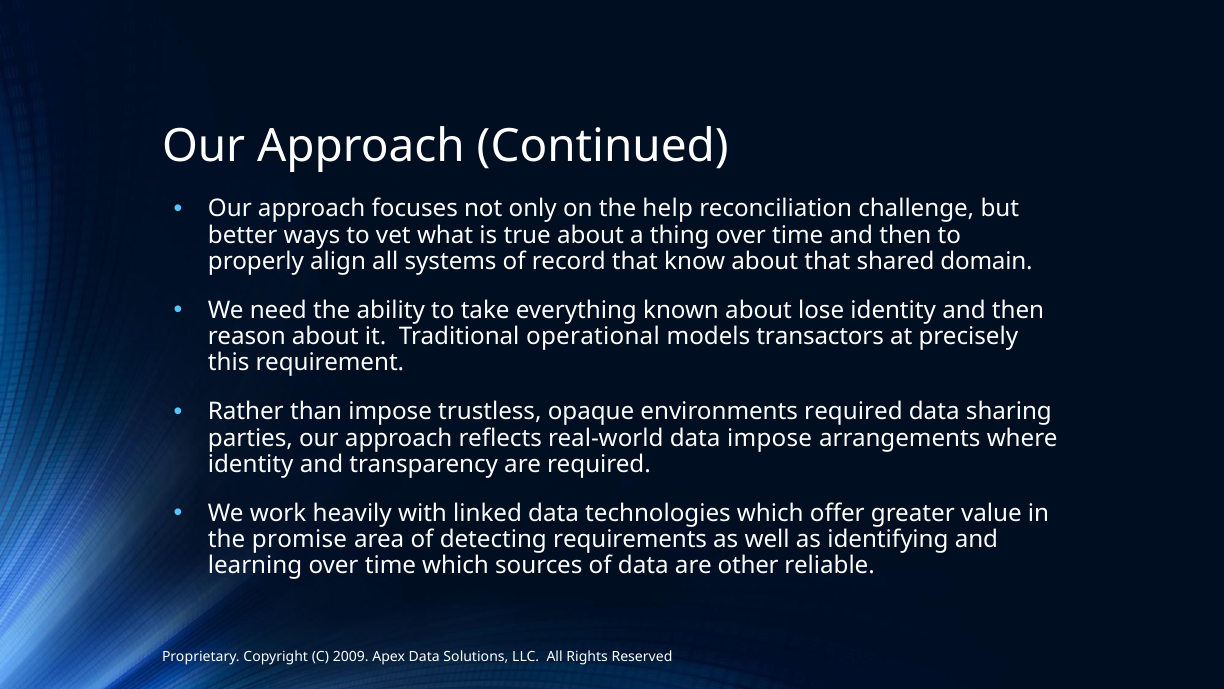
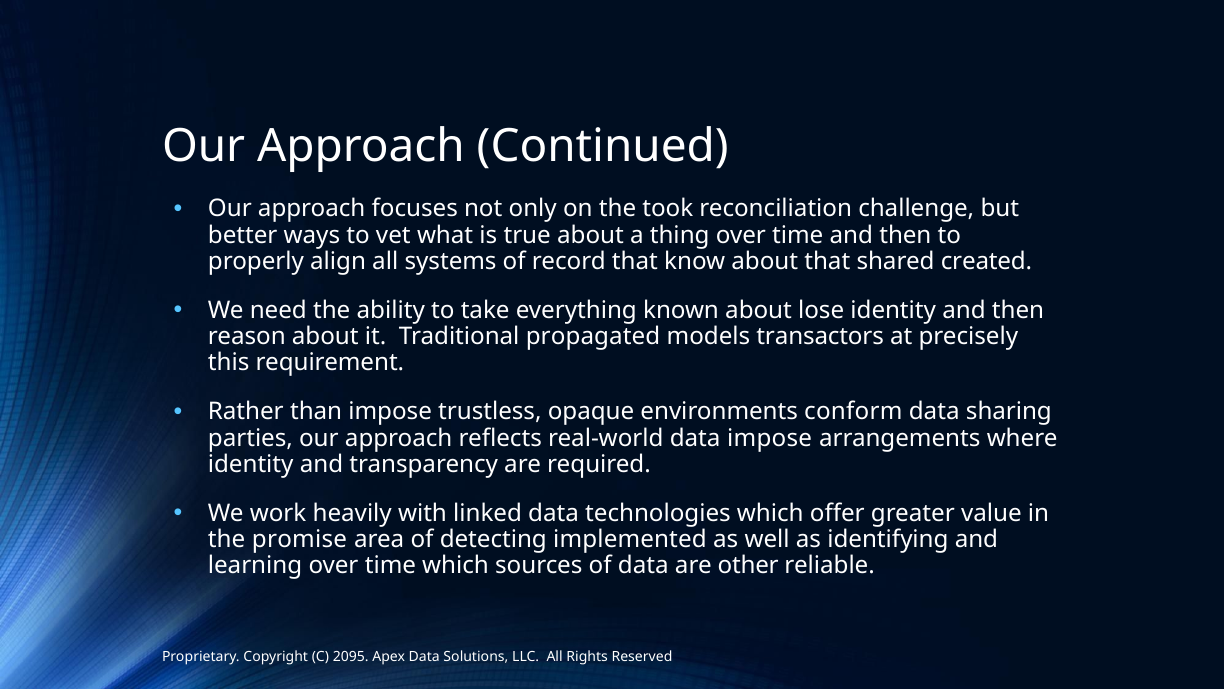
help: help -> took (668, 209)
domain: domain -> created (986, 261)
operational: operational -> propagated (593, 336)
environments required: required -> conform (853, 412)
requirements: requirements -> implemented (630, 539)
2009: 2009 -> 2095 (351, 656)
